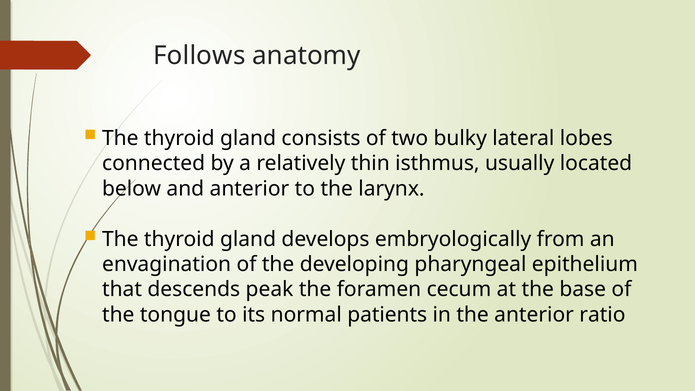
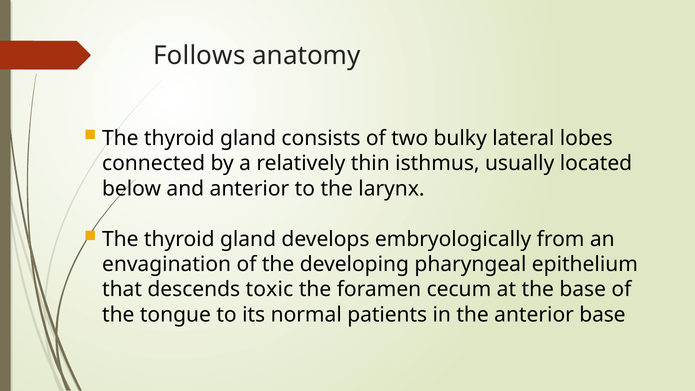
peak: peak -> toxic (269, 290)
anterior ratio: ratio -> base (602, 315)
